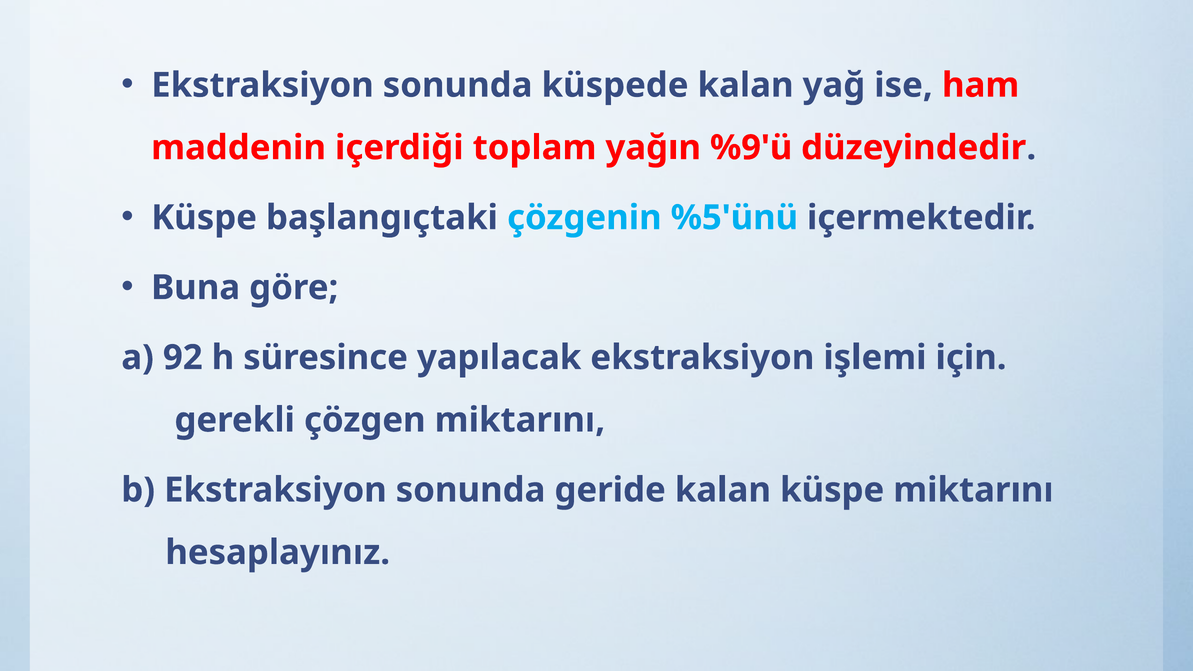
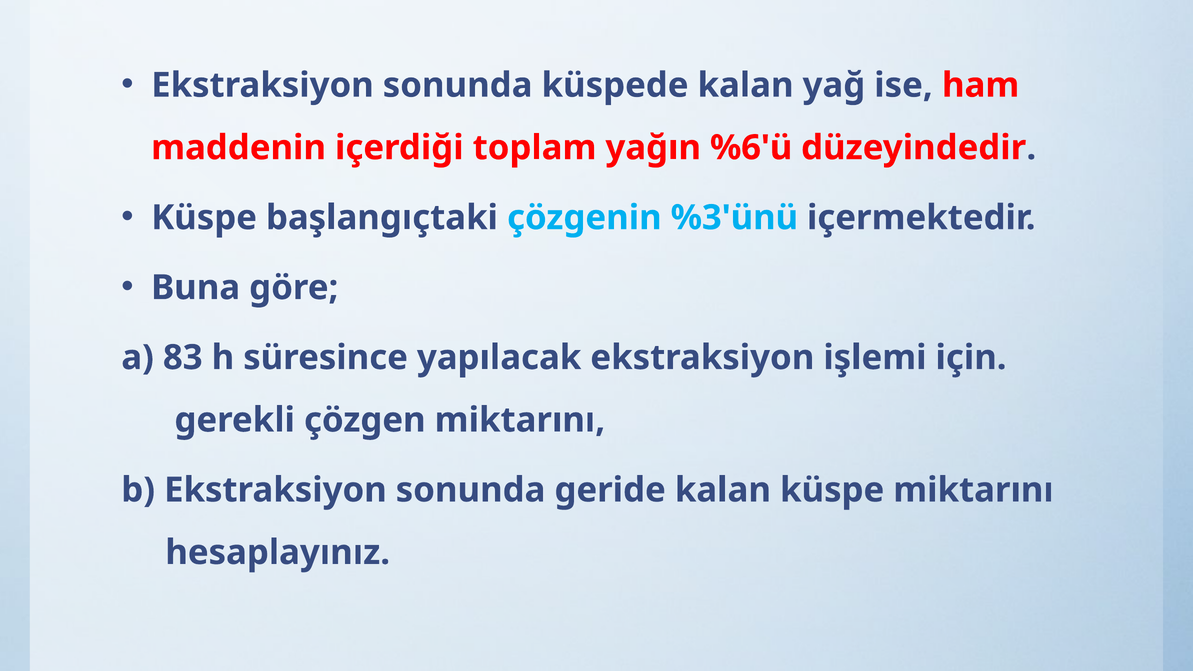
%9'ü: %9'ü -> %6'ü (751, 148)
%5'ünü: %5'ünü -> %3'ünü (734, 218)
92: 92 -> 83 (183, 358)
